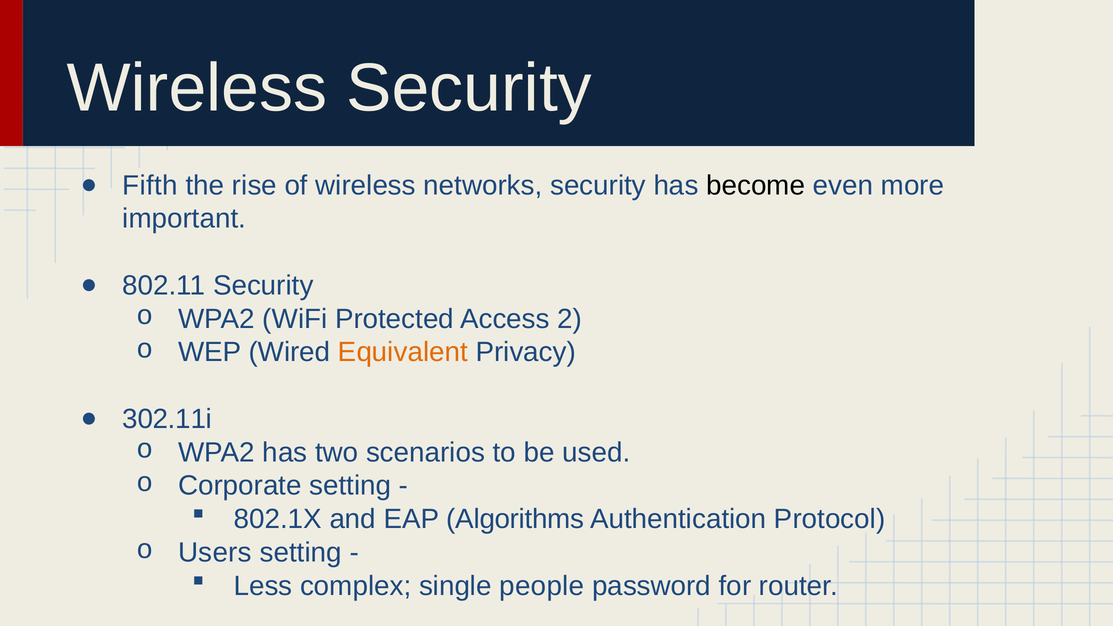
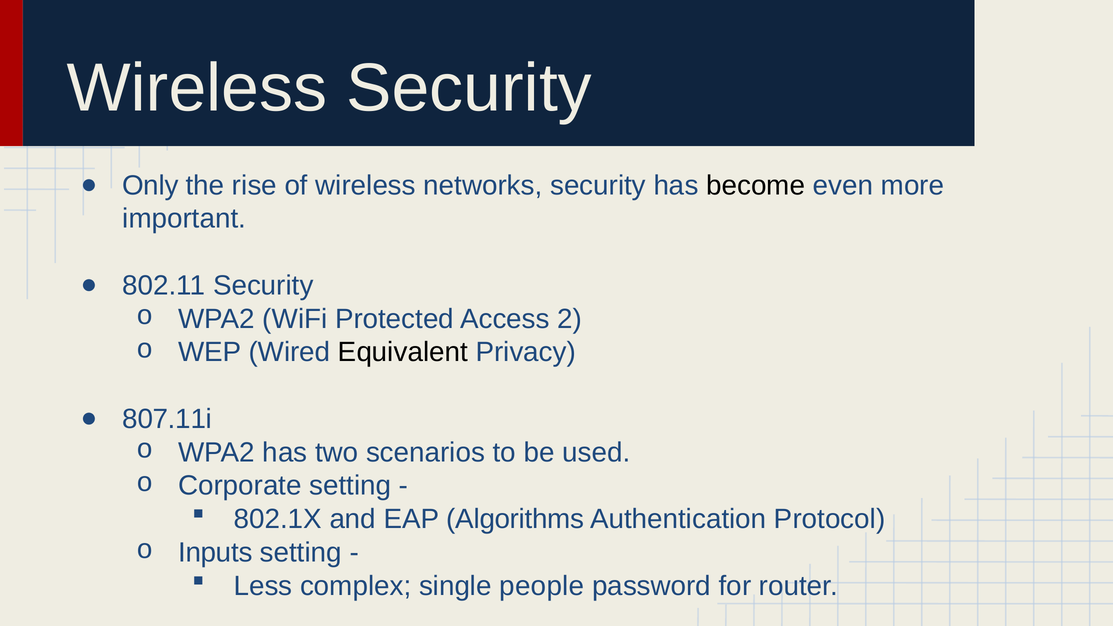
Fifth: Fifth -> Only (150, 185)
Equivalent colour: orange -> black (403, 352)
302.11i: 302.11i -> 807.11i (167, 419)
Users: Users -> Inputs (215, 553)
